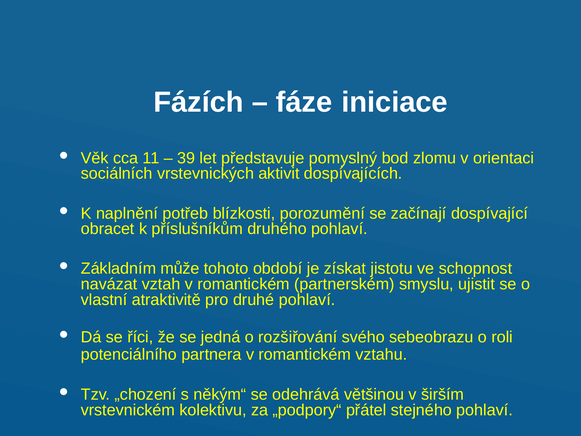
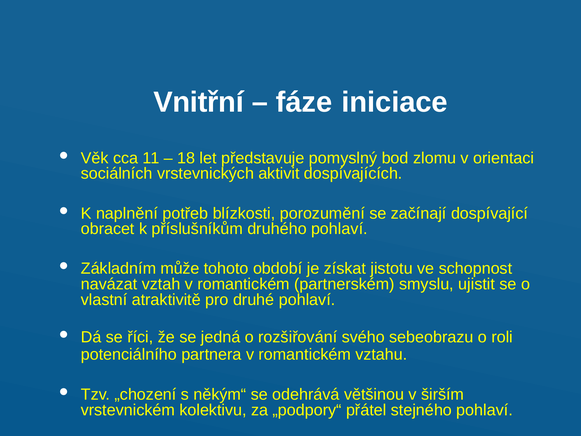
Fázích: Fázích -> Vnitřní (199, 102)
39: 39 -> 18 (186, 158)
